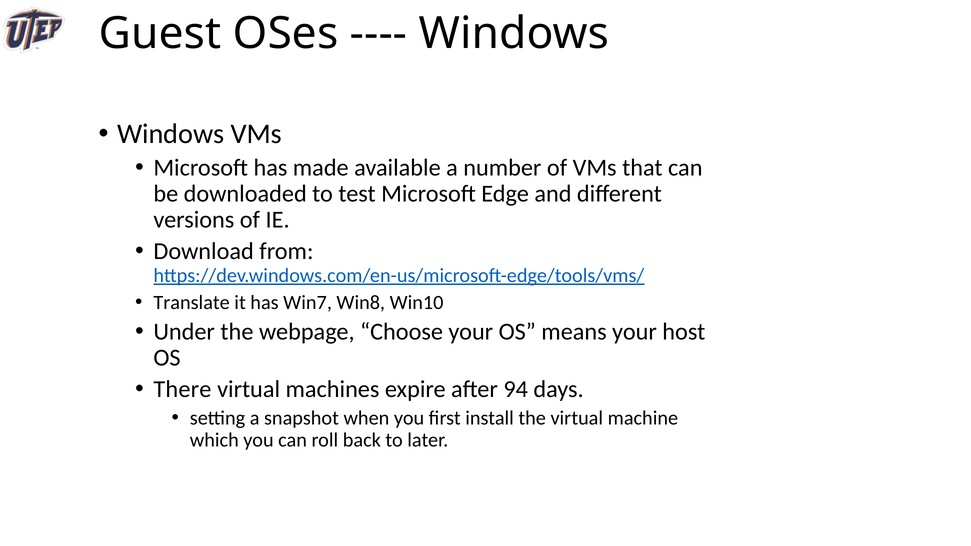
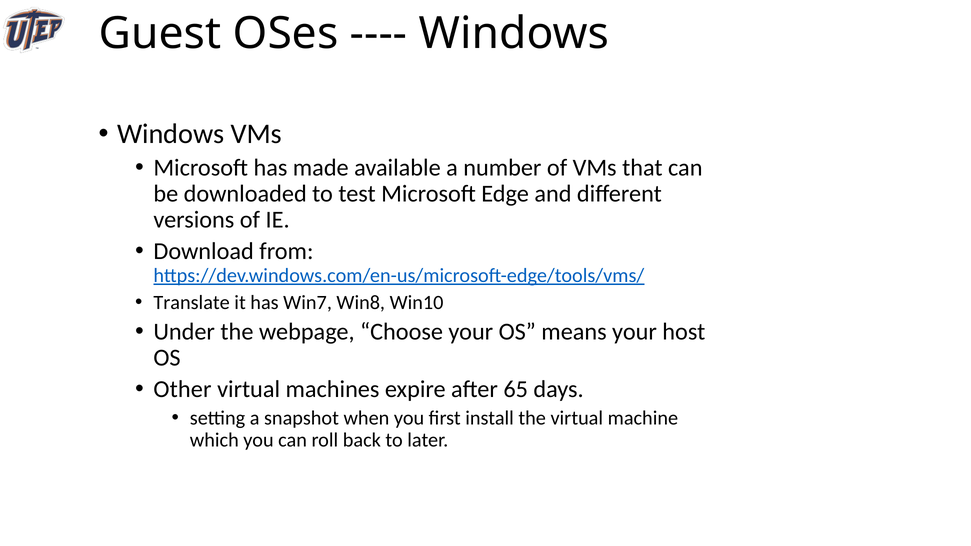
There: There -> Other (182, 389)
94: 94 -> 65 (516, 389)
